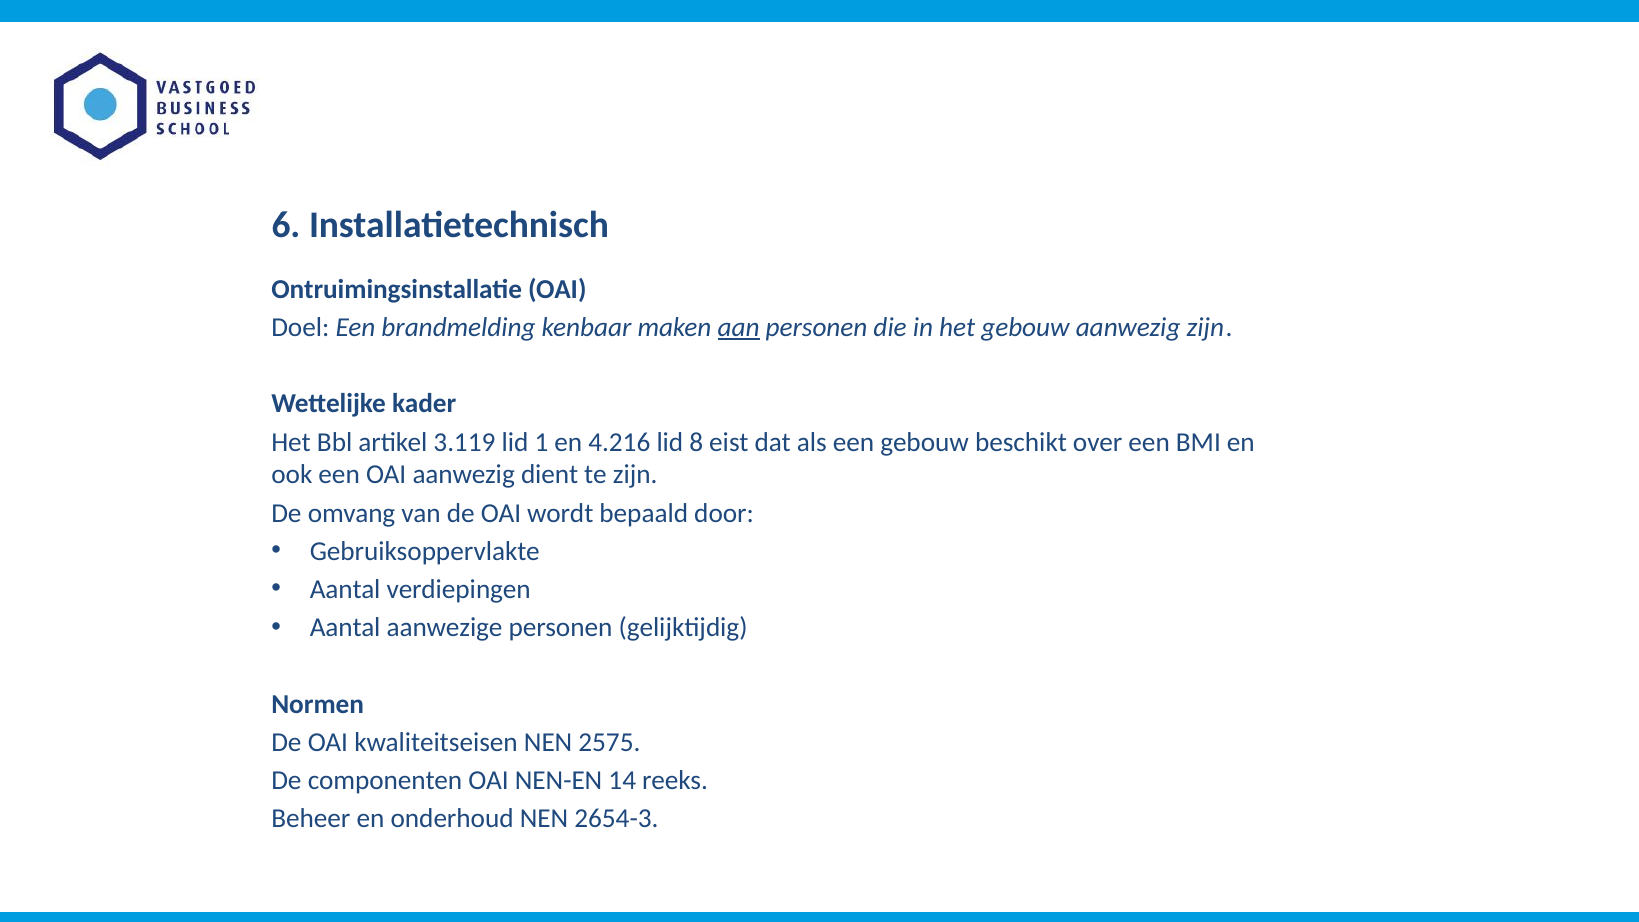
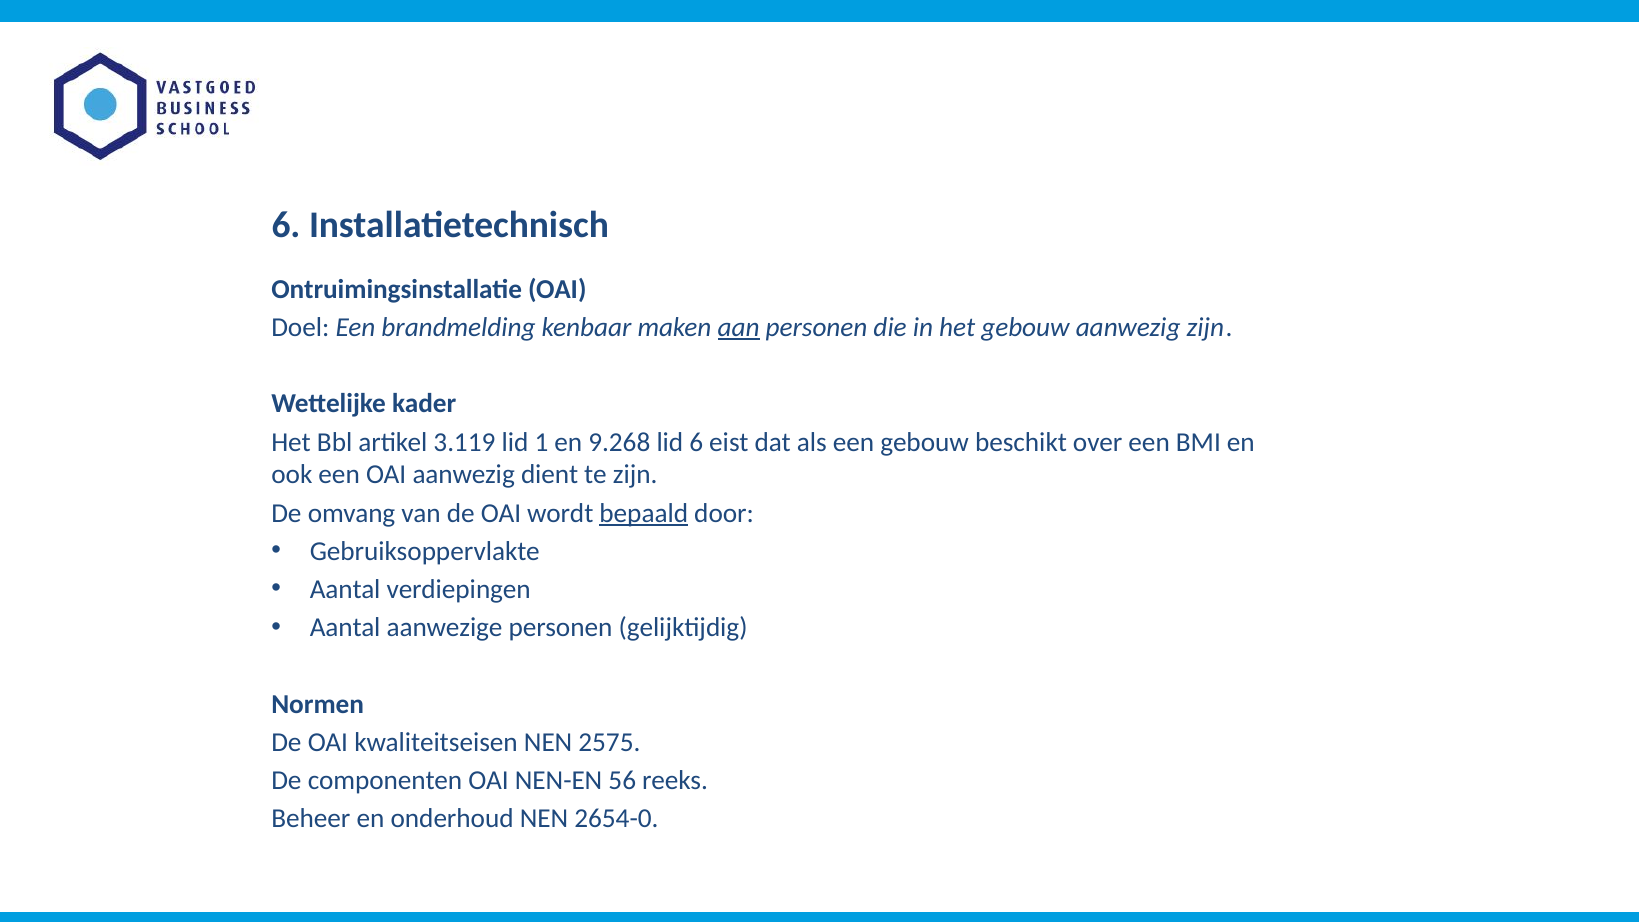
4.216: 4.216 -> 9.268 (619, 442)
lid 8: 8 -> 6 (696, 442)
bepaald underline: none -> present (644, 513)
14: 14 -> 56 (622, 780)
2654-3: 2654-3 -> 2654-0 (616, 818)
